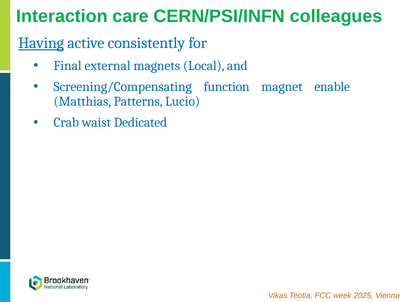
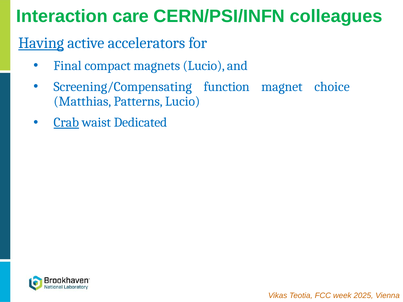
consistently: consistently -> accelerators (146, 43)
external: external -> compact (108, 66)
magnets Local: Local -> Lucio (204, 66)
enable: enable -> choice (332, 87)
Crab underline: none -> present (66, 123)
